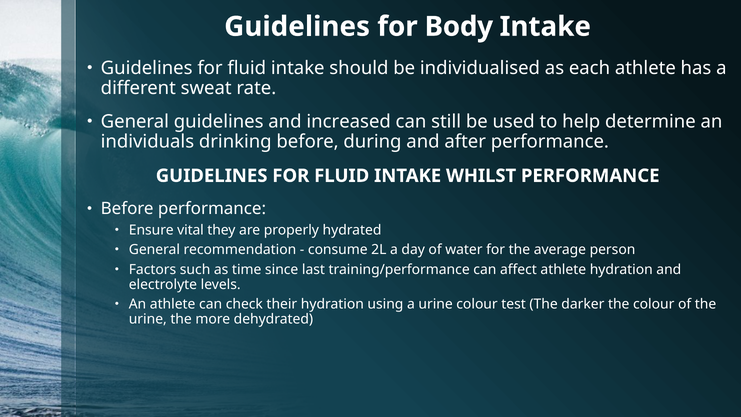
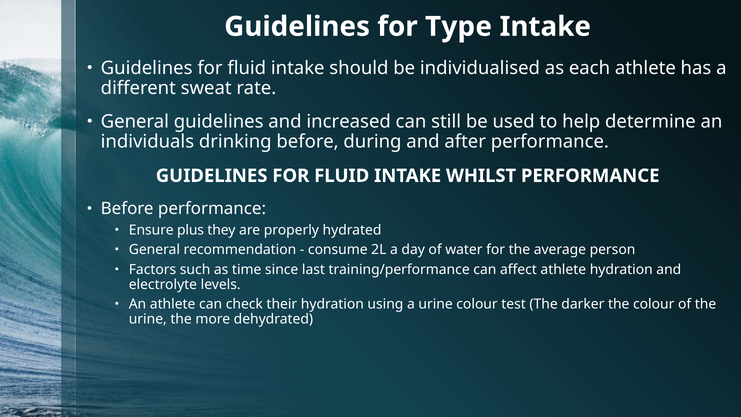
Body: Body -> Type (459, 27)
vital: vital -> plus (191, 230)
